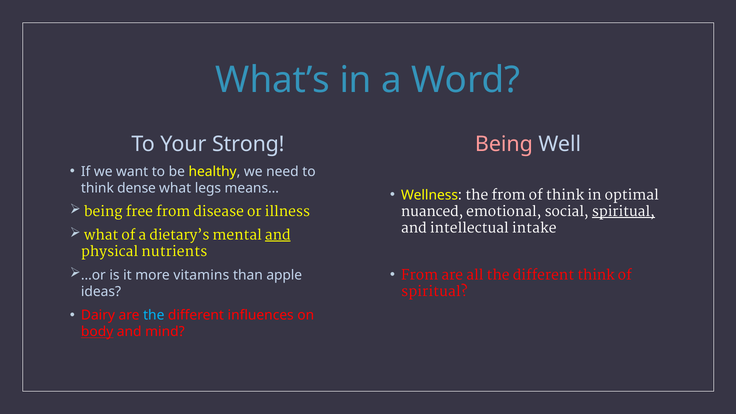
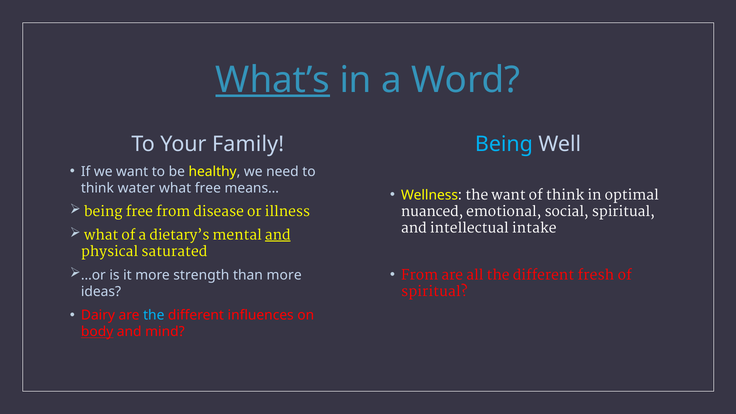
What’s underline: none -> present (273, 80)
Strong: Strong -> Family (248, 144)
Being colour: pink -> light blue (504, 144)
dense: dense -> water (136, 188)
what legs: legs -> free (208, 188)
the from: from -> want (509, 195)
spiritual underline: present -> none (623, 212)
nutrients: nutrients -> saturated (174, 252)
vitamins: vitamins -> strength (201, 275)
than apple: apple -> more (284, 275)
different think: think -> fresh (596, 275)
